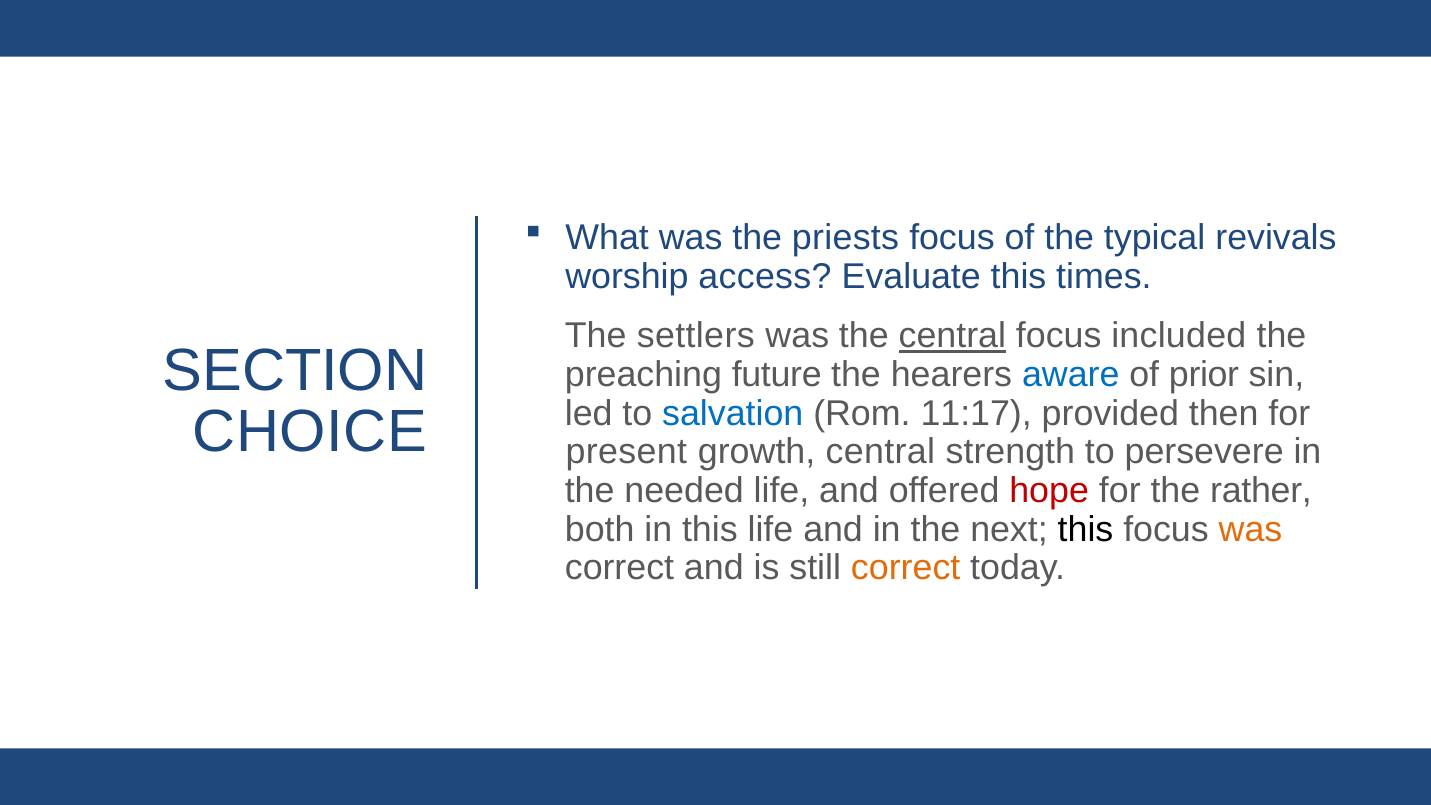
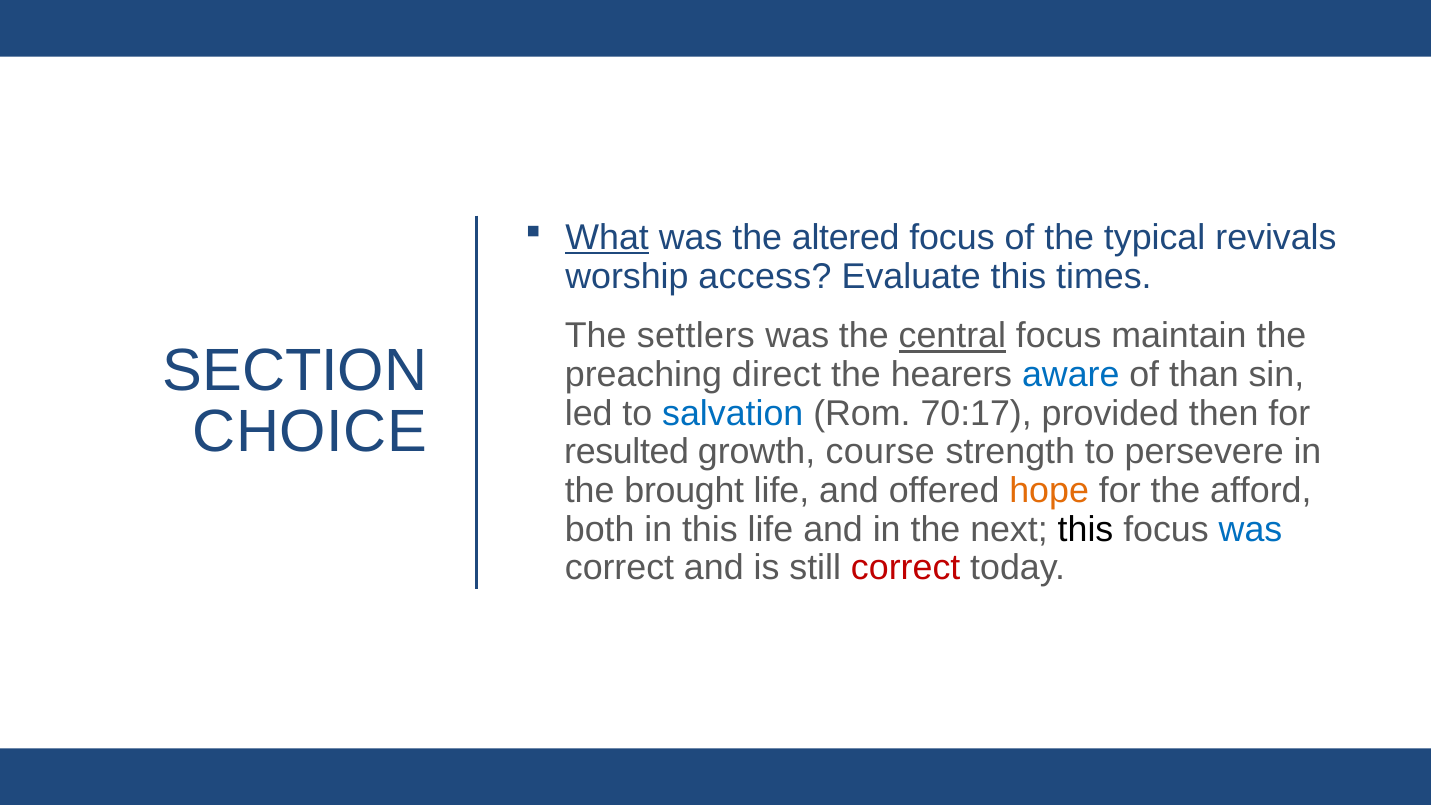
What underline: none -> present (607, 238)
priests: priests -> altered (846, 238)
included: included -> maintain (1179, 336)
future: future -> direct (776, 375)
prior: prior -> than (1204, 375)
11:17: 11:17 -> 70:17 (976, 413)
present: present -> resulted (627, 452)
growth central: central -> course (880, 452)
needed: needed -> brought (684, 491)
hope colour: red -> orange (1049, 491)
rather: rather -> afford (1261, 491)
was colour: orange -> blue (1250, 529)
correct colour: orange -> red (906, 568)
